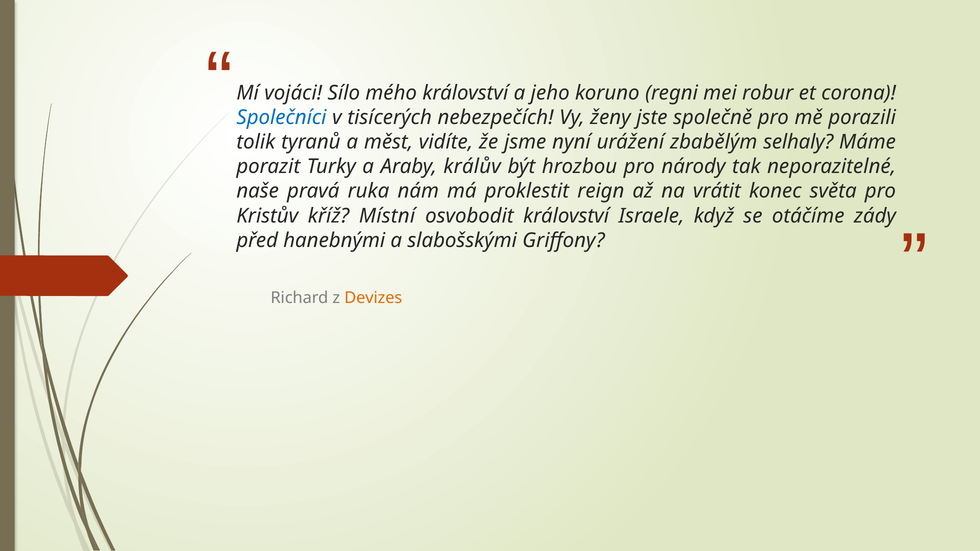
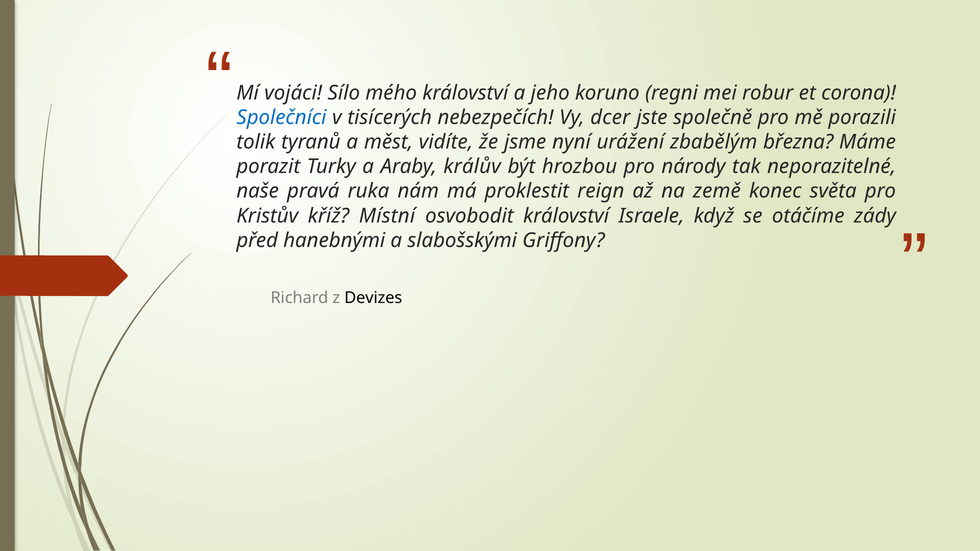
ženy: ženy -> dcer (610, 118)
selhaly: selhaly -> března (798, 142)
vrátit: vrátit -> země (717, 191)
Devizes colour: orange -> black (373, 298)
